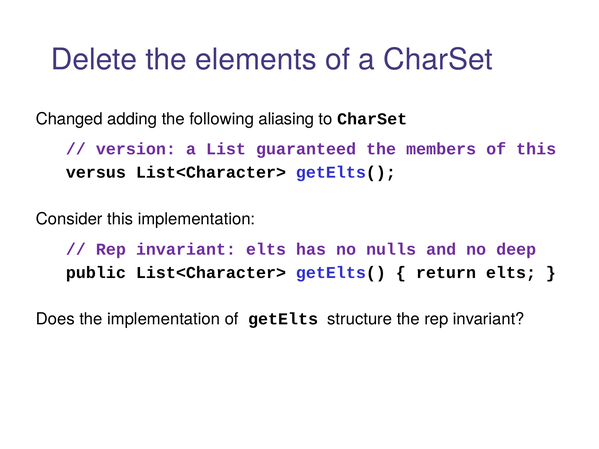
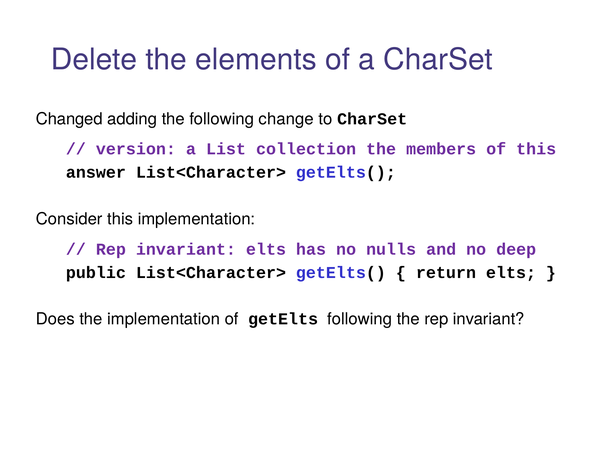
aliasing: aliasing -> change (286, 119)
guaranteed: guaranteed -> collection (306, 149)
versus: versus -> answer (96, 173)
getElts structure: structure -> following (360, 319)
